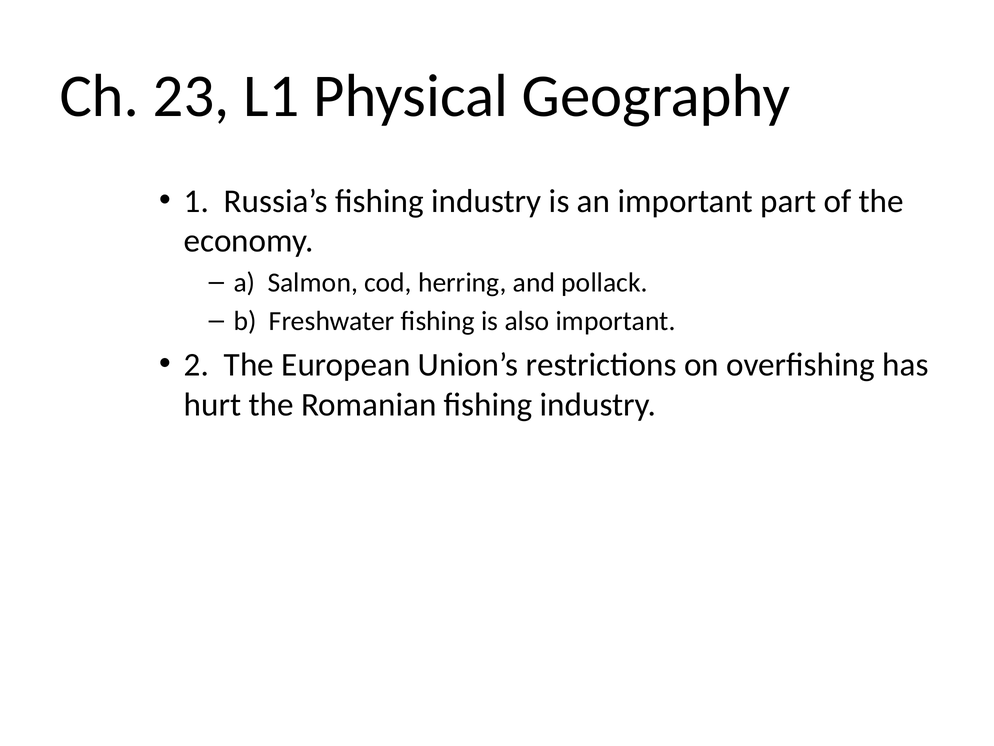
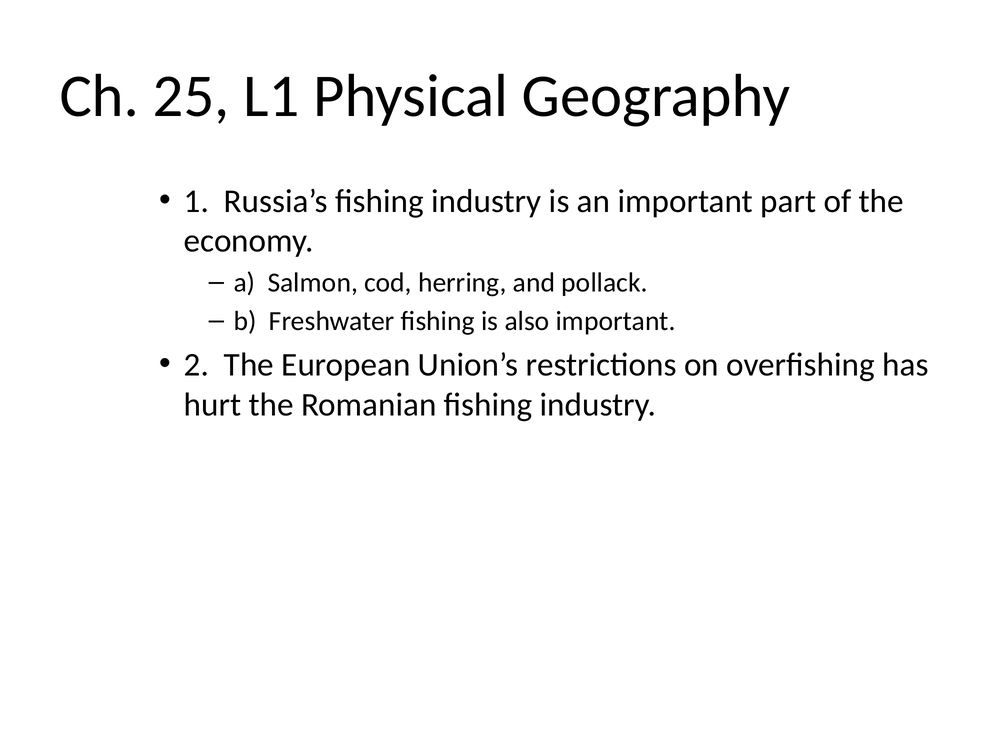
23: 23 -> 25 (191, 96)
